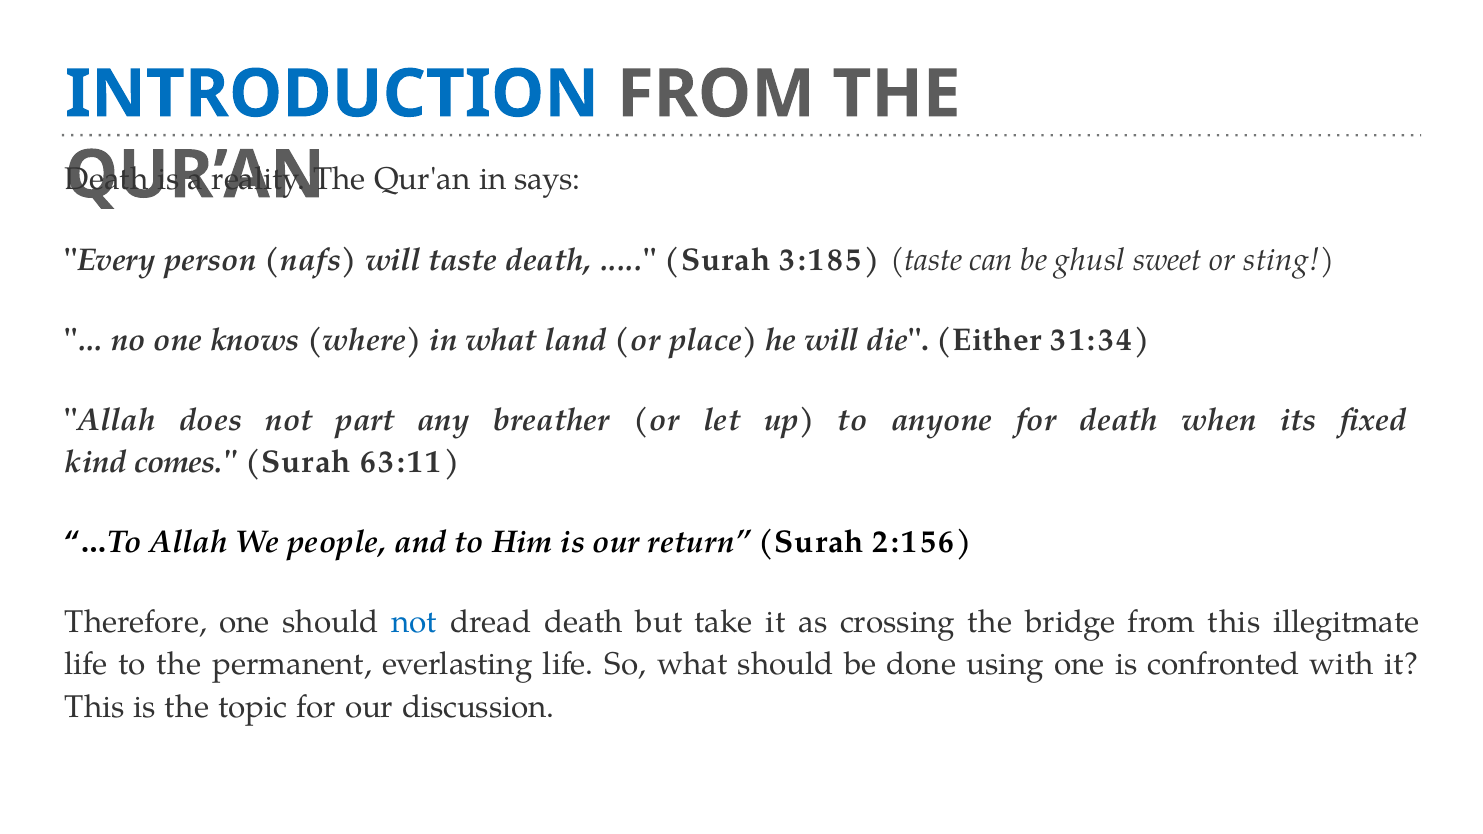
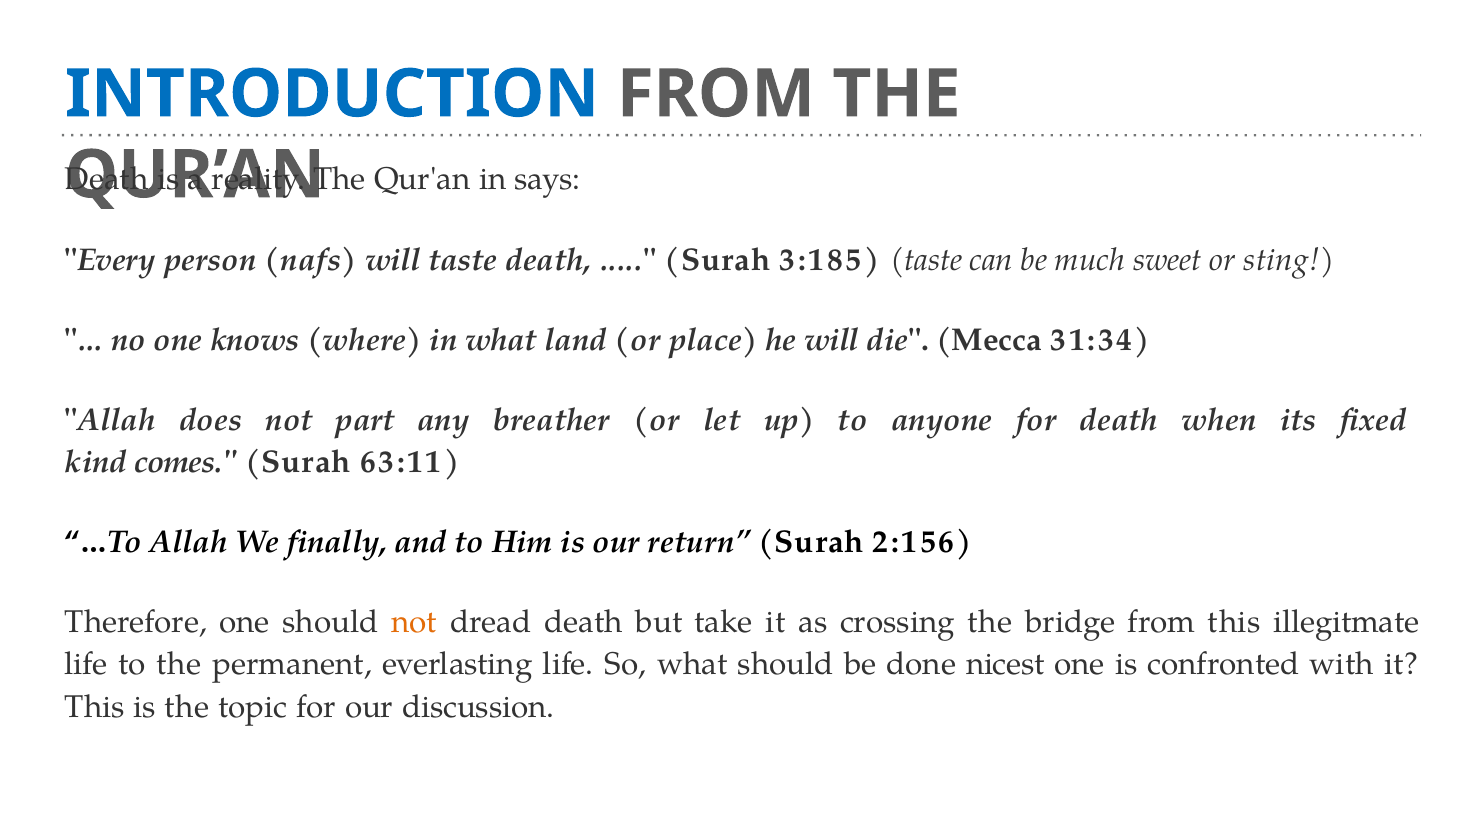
ghusl: ghusl -> much (1090, 260)
Either: Either -> Mecca (989, 340)
people: people -> finally (337, 543)
not colour: blue -> orange (414, 623)
using: using -> nicest (1005, 665)
